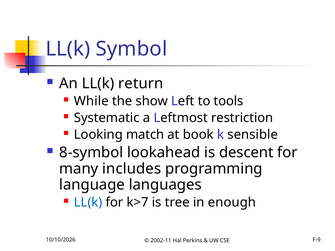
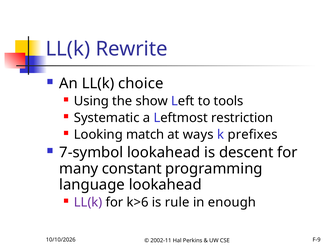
Symbol: Symbol -> Rewrite (132, 49)
return: return -> choice (141, 84)
While: While -> Using (91, 101)
book: book -> ways (198, 135)
sensible: sensible -> prefixes (253, 135)
8-symbol: 8-symbol -> 7-symbol (91, 153)
includes: includes -> constant (132, 169)
language languages: languages -> lookahead (165, 185)
LL(k colour: blue -> purple (88, 203)
k>7: k>7 -> k>6 (138, 203)
tree: tree -> rule (177, 203)
